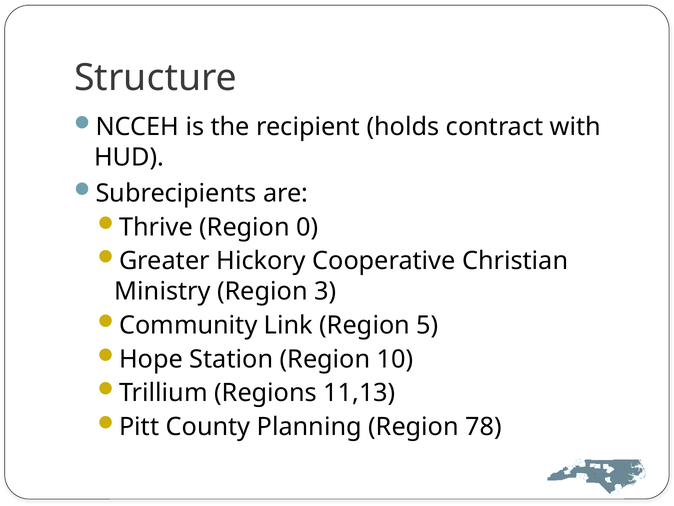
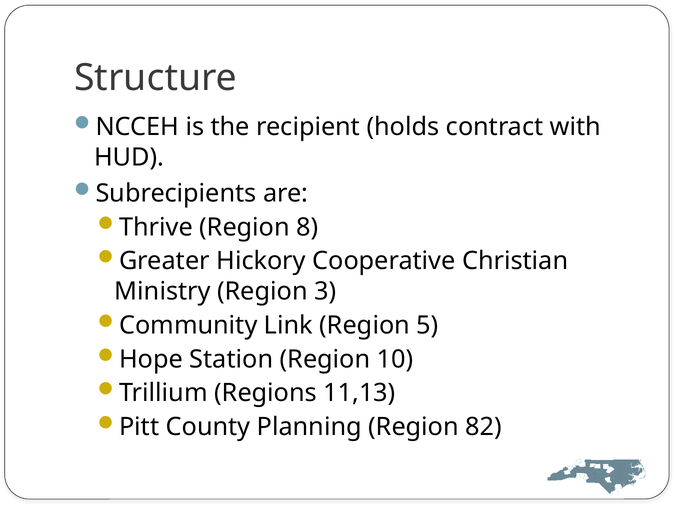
0: 0 -> 8 (307, 227)
78: 78 -> 82 (484, 426)
